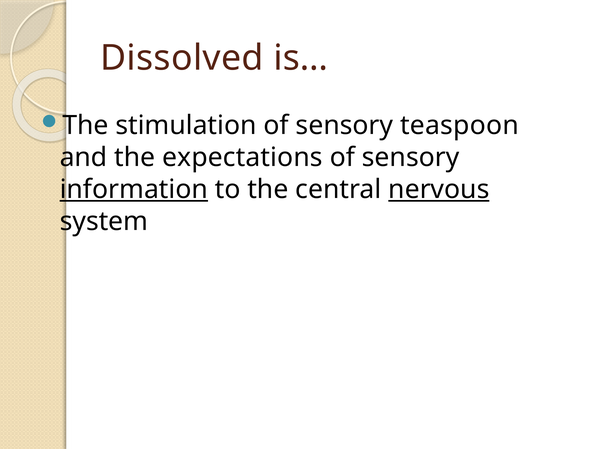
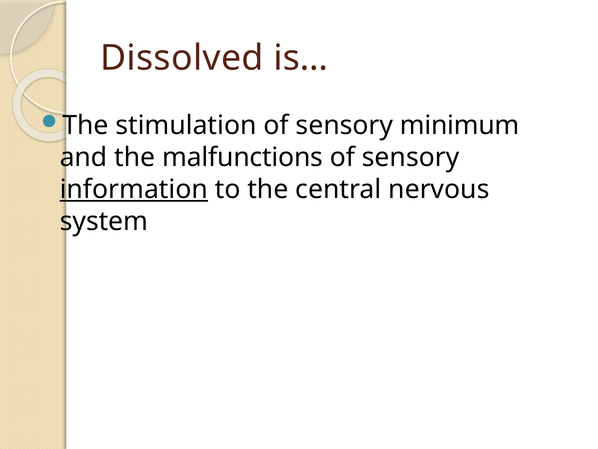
teaspoon: teaspoon -> minimum (460, 125)
expectations: expectations -> malfunctions (243, 157)
nervous underline: present -> none (439, 189)
